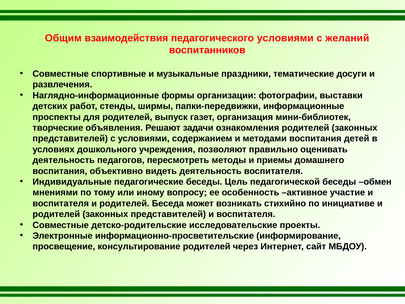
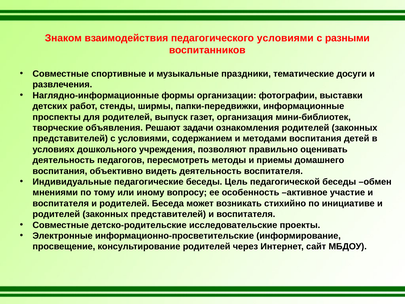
Общим: Общим -> Знаком (63, 38)
желаний: желаний -> разными (347, 38)
